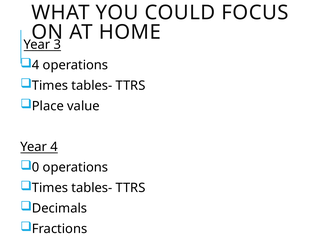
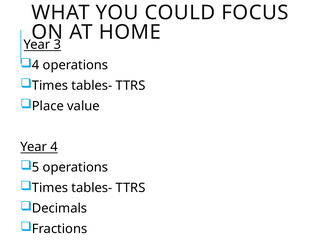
0: 0 -> 5 (36, 167)
